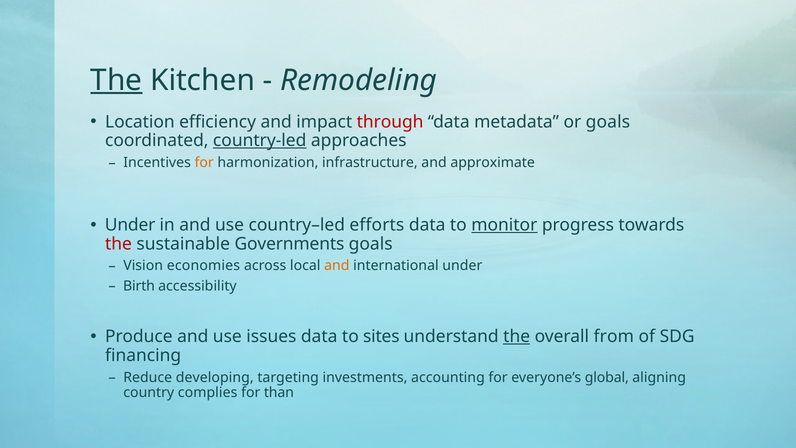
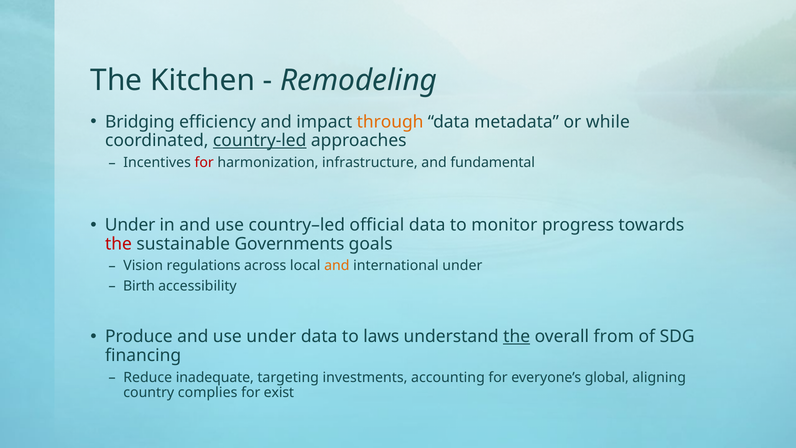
The underline: present -> none (116, 80)
Location: Location -> Bridging (140, 122)
through colour: red -> orange (390, 122)
or goals: goals -> while (608, 122)
for colour: orange -> red (204, 163)
approximate: approximate -> fundamental (493, 163)
efforts: efforts -> official (377, 225)
monitor underline: present -> none (504, 225)
economies: economies -> regulations (204, 266)
use issues: issues -> under (271, 336)
sites: sites -> laws (381, 336)
developing: developing -> inadequate (215, 377)
than: than -> exist (279, 393)
